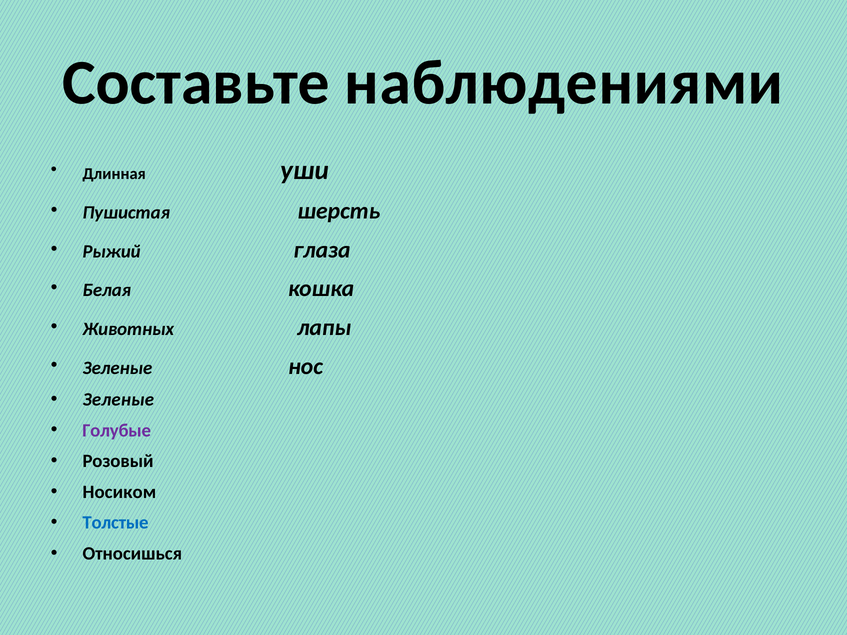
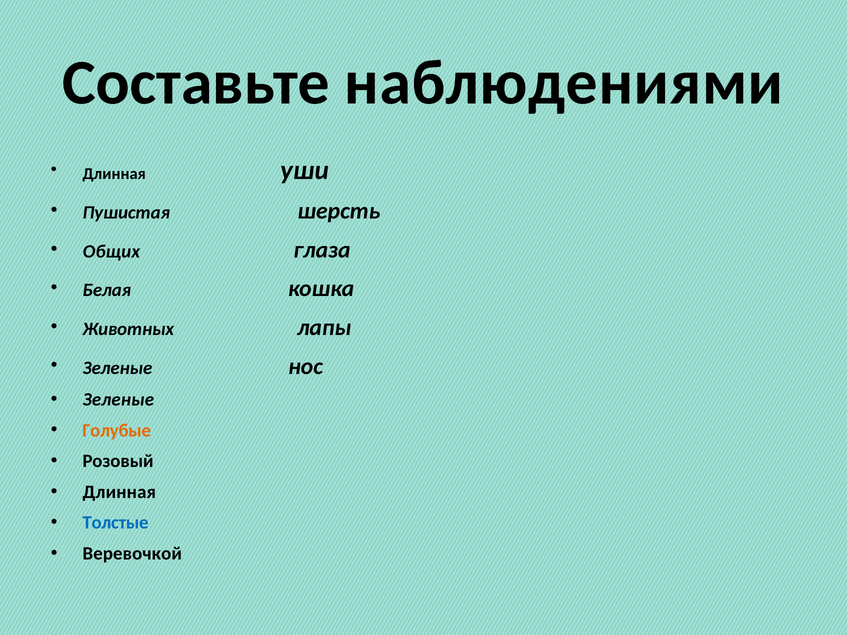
Рыжий: Рыжий -> Общих (111, 252)
Голубые colour: purple -> orange (117, 431)
Носиком: Носиком -> Длинная (119, 492)
Относишься: Относишься -> Веревочкой (132, 554)
